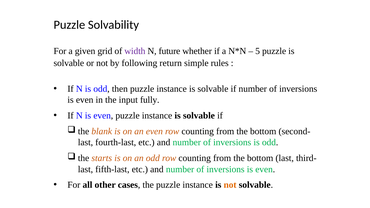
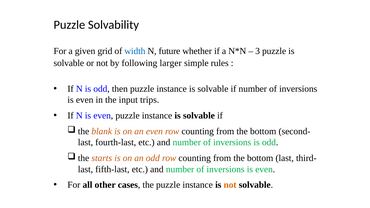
width colour: purple -> blue (135, 51)
5: 5 -> 3 (258, 51)
return: return -> larger (171, 63)
fully: fully -> trips (150, 100)
